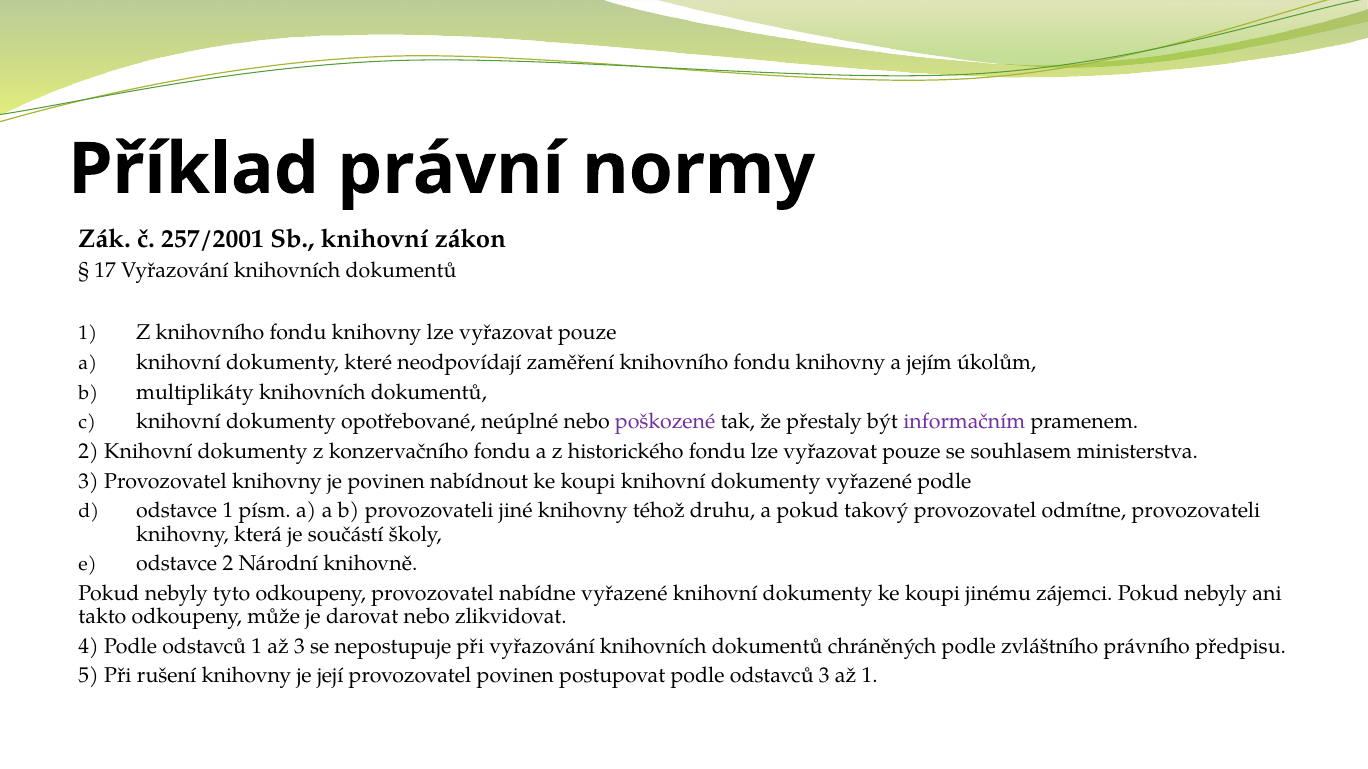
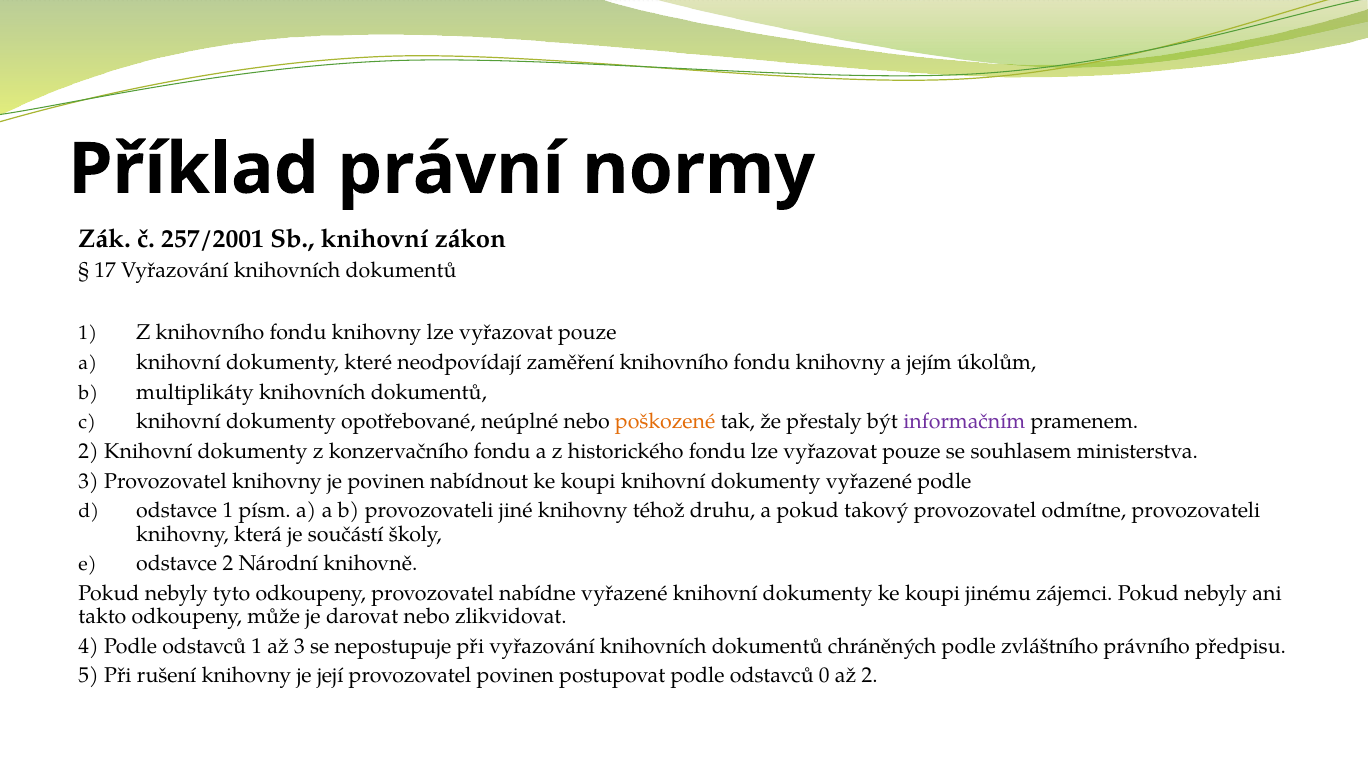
poškozené colour: purple -> orange (665, 422)
odstavců 3: 3 -> 0 (824, 676)
až 1: 1 -> 2 (870, 676)
